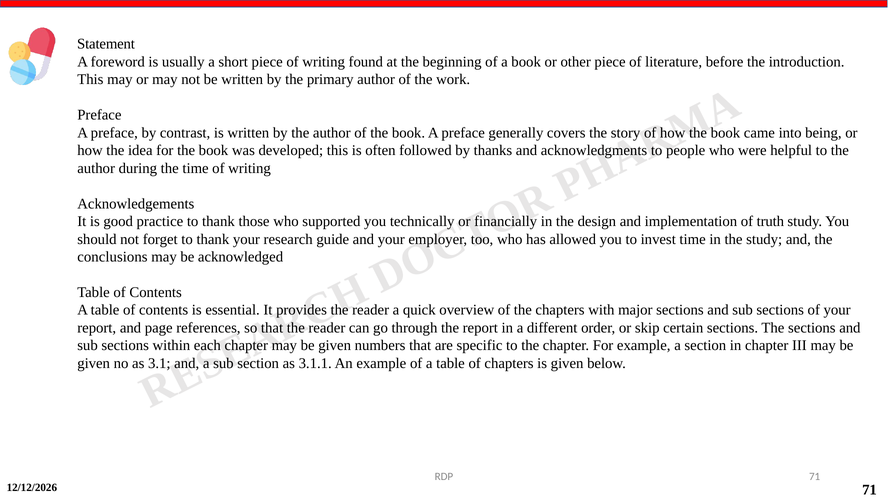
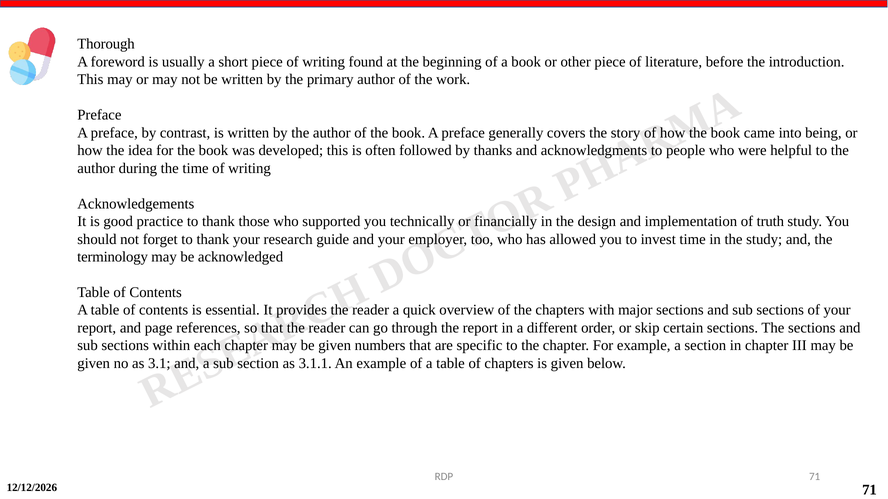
Statement: Statement -> Thorough (106, 44)
conclusions: conclusions -> terminology (113, 257)
